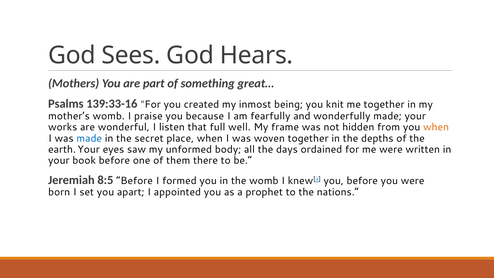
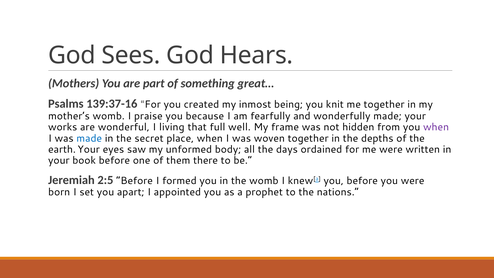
139:33-16: 139:33-16 -> 139:37-16 (112, 104)
listen: listen -> living (172, 127)
when colour: orange -> purple (436, 127)
8:5: 8:5 -> 2:5 (105, 180)
